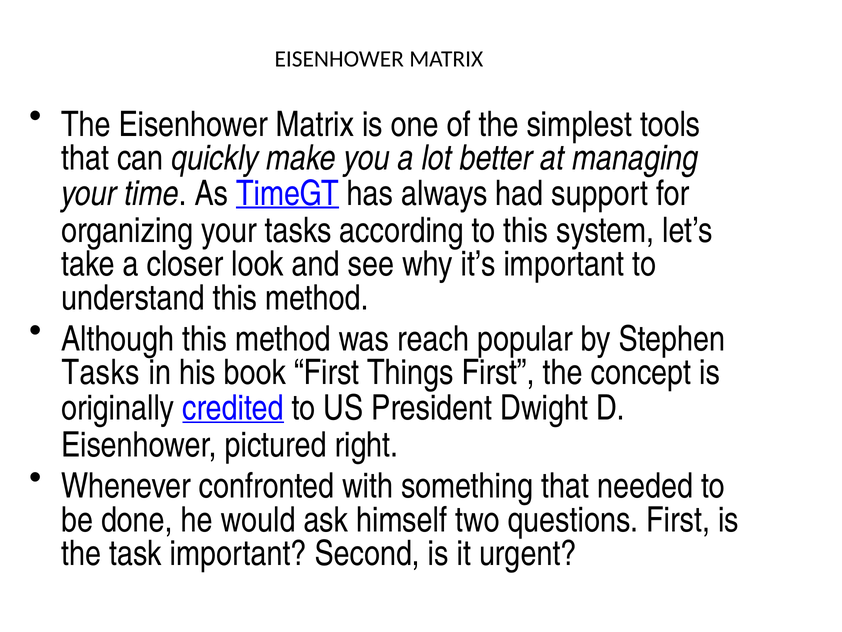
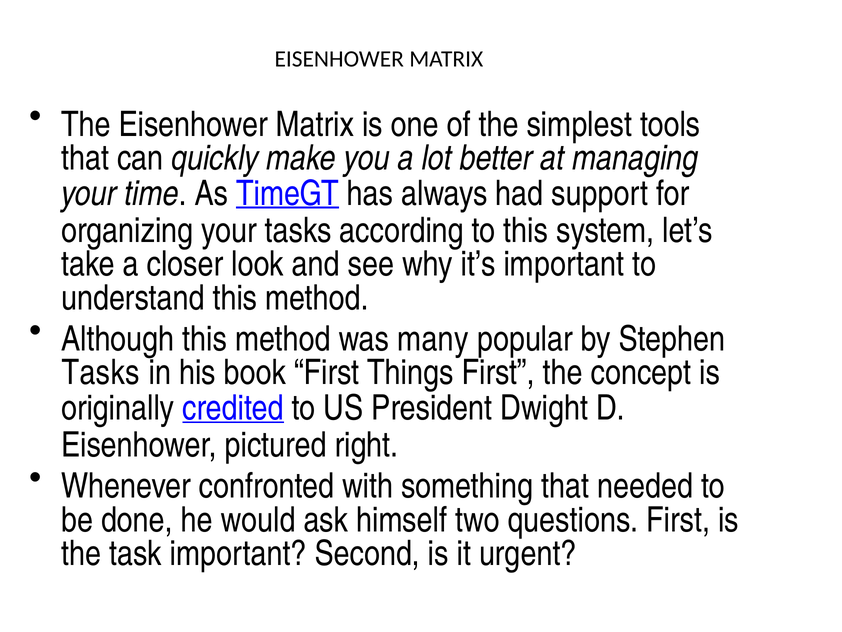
reach: reach -> many (433, 339)
